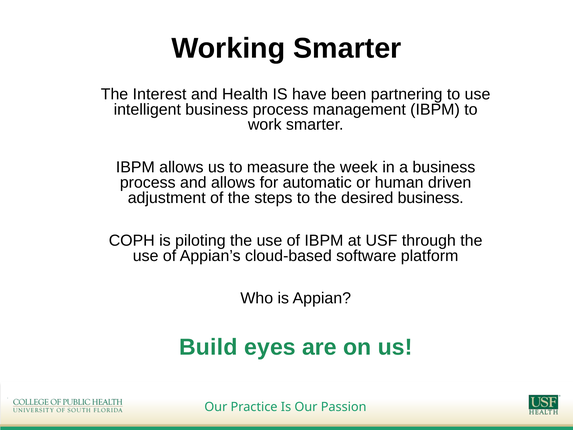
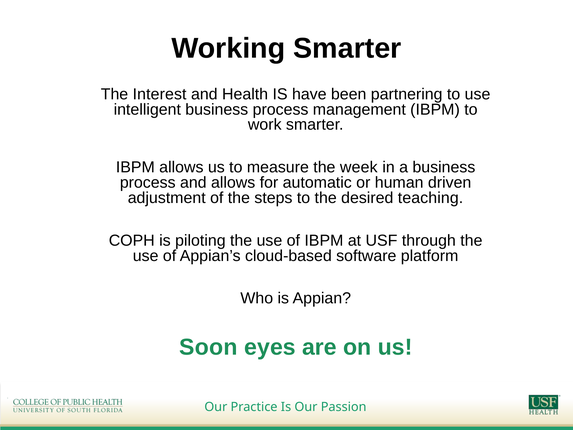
desired business: business -> teaching (431, 198)
Build: Build -> Soon (208, 347)
